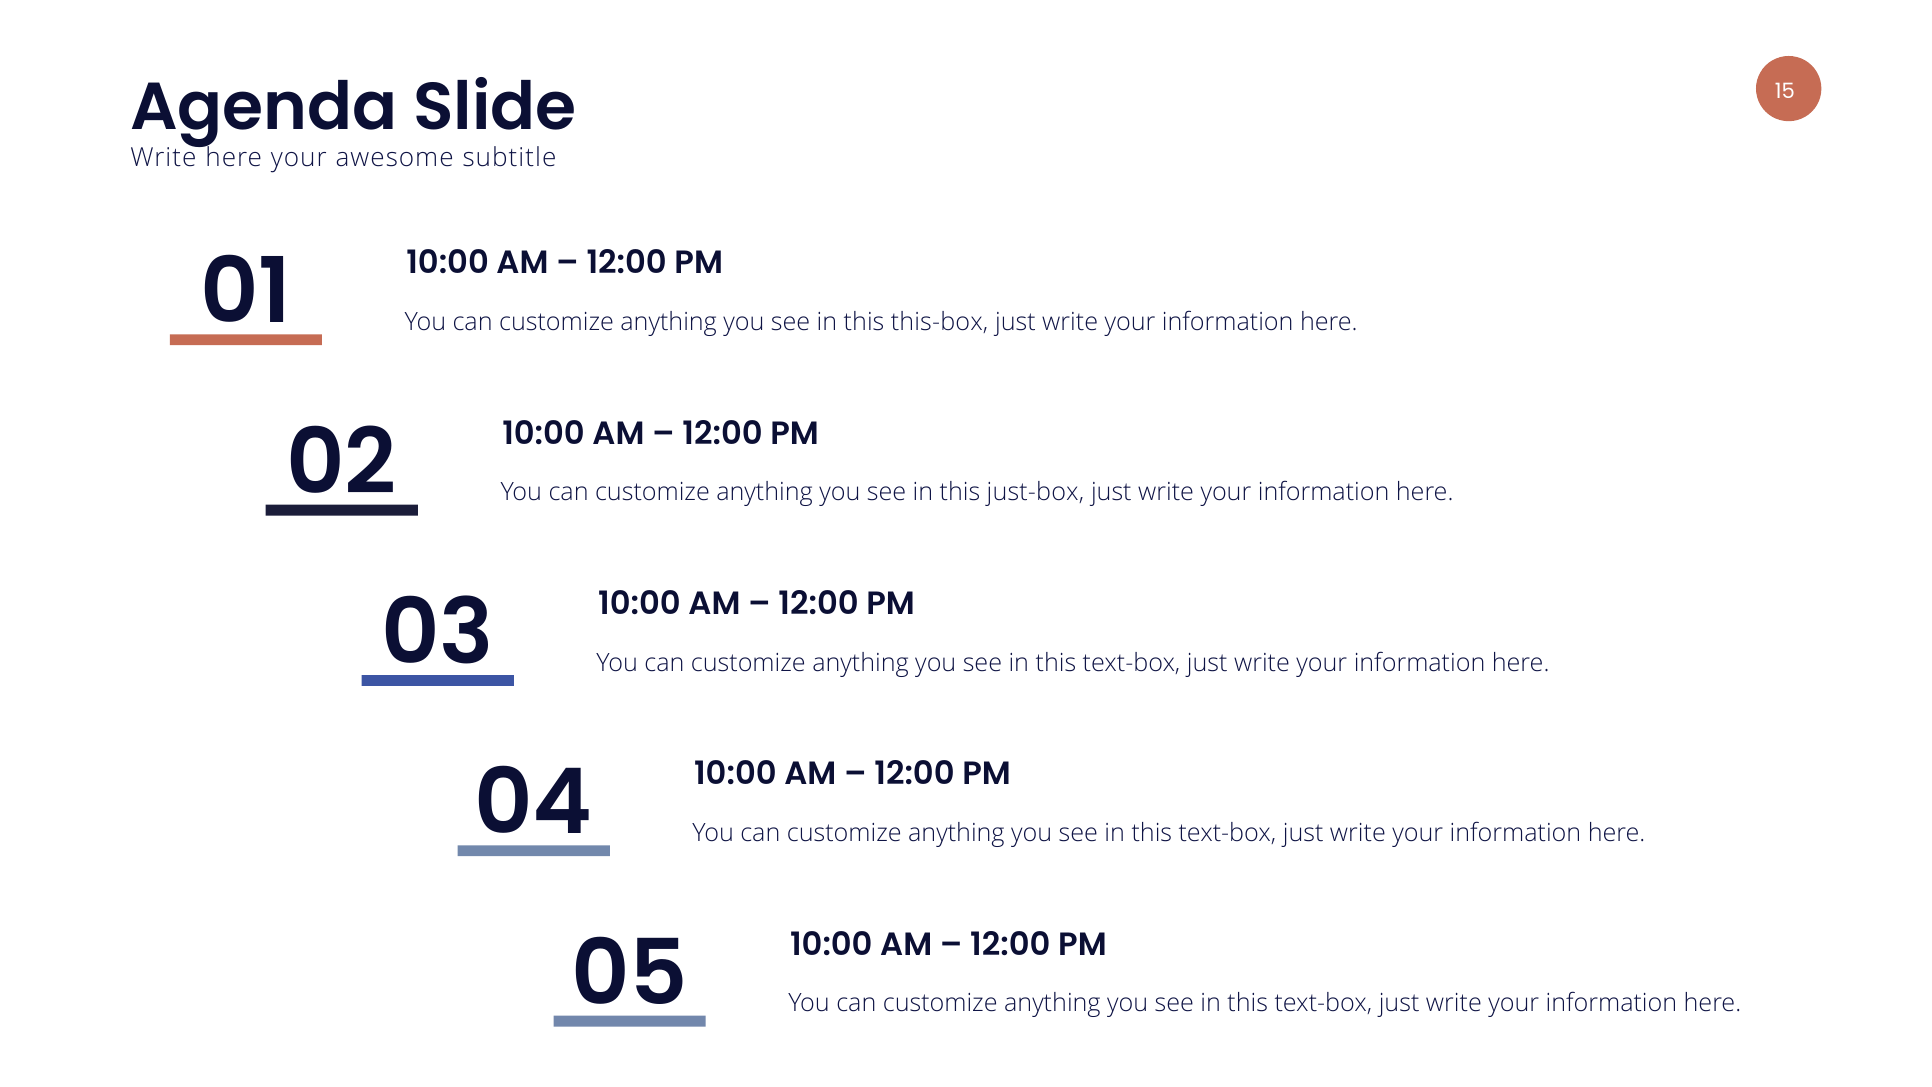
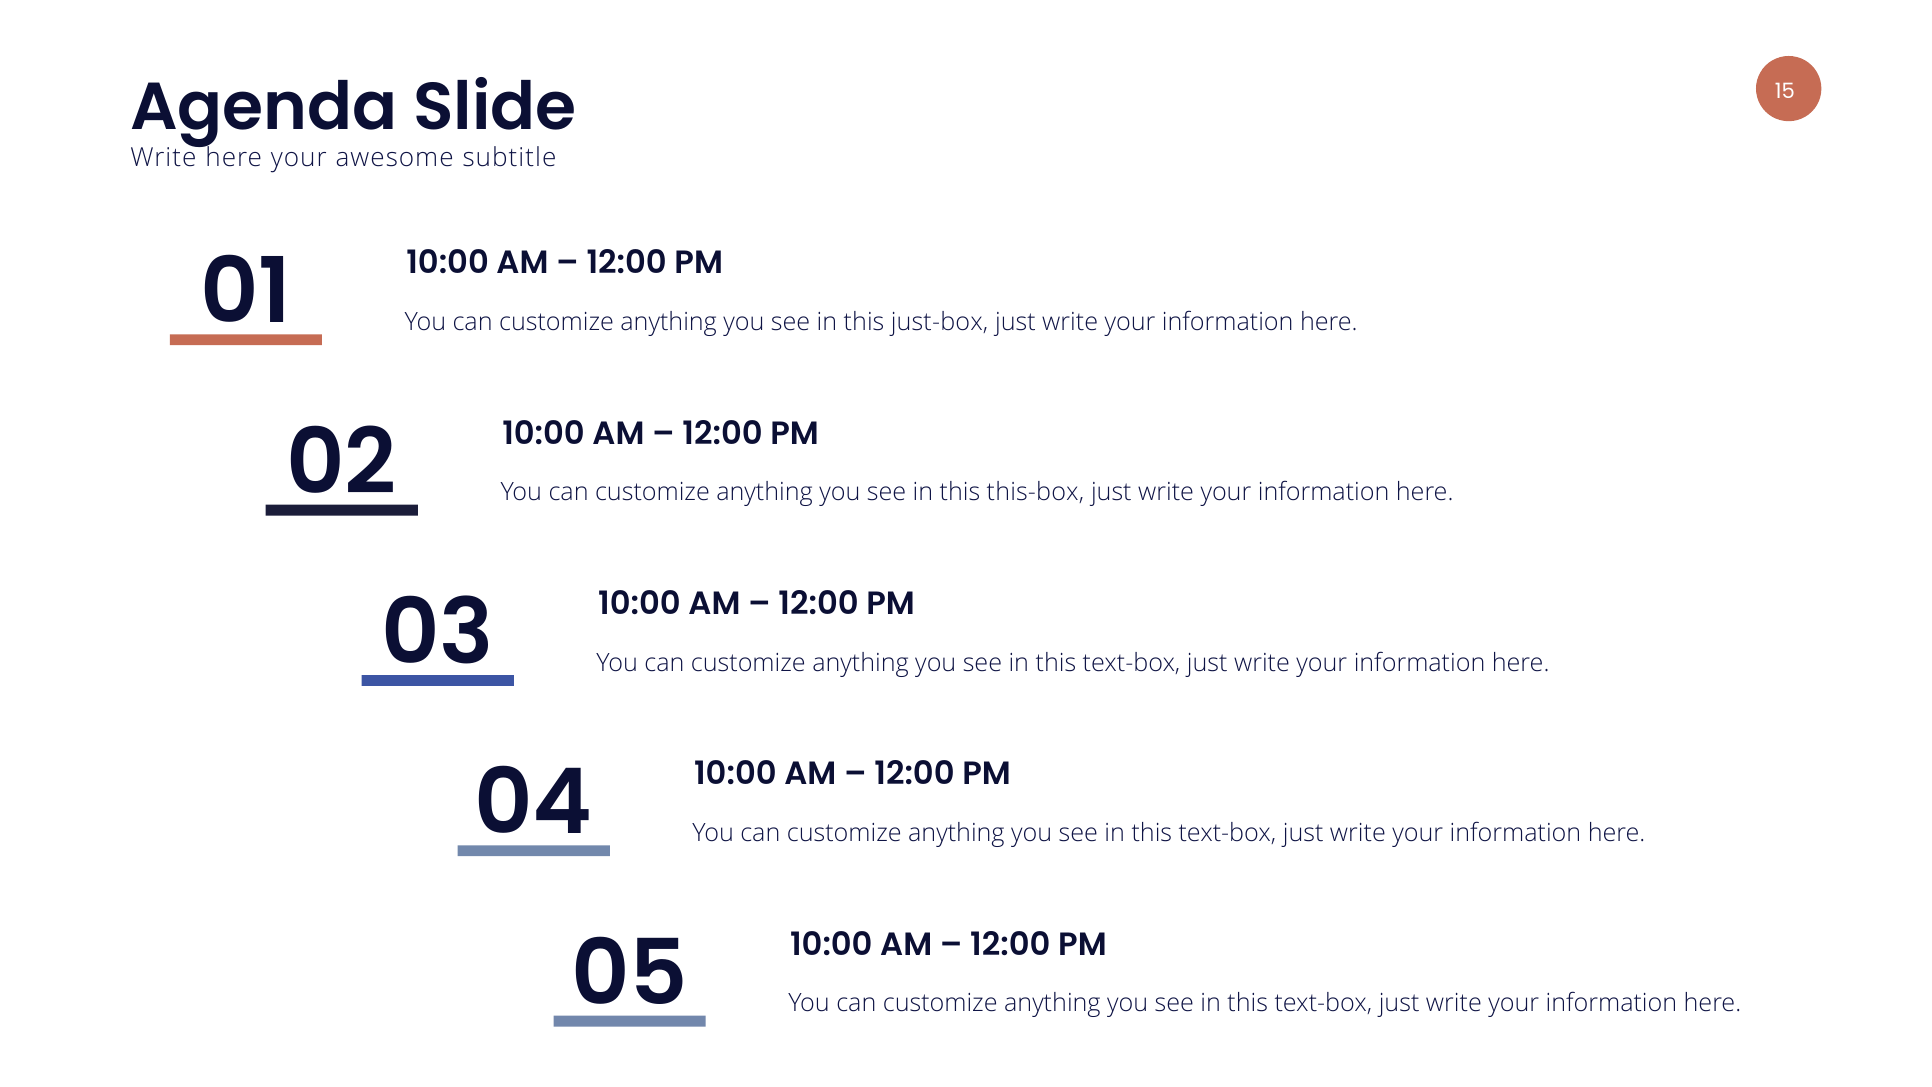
this-box: this-box -> just-box (940, 322)
just-box: just-box -> this-box (1036, 493)
